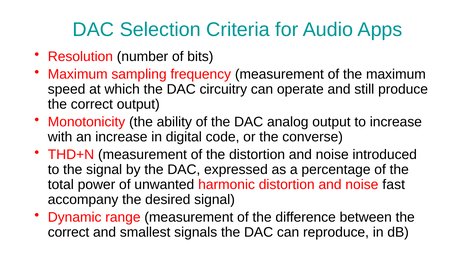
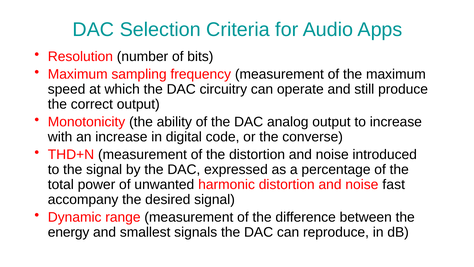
correct: correct -> energy (69, 232)
